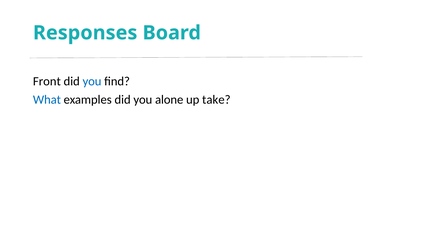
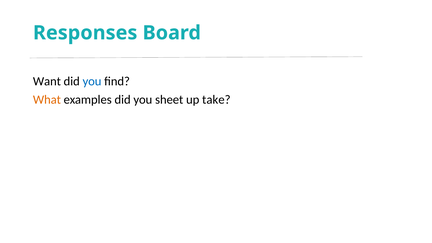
Front: Front -> Want (47, 81)
What colour: blue -> orange (47, 100)
alone: alone -> sheet (169, 100)
